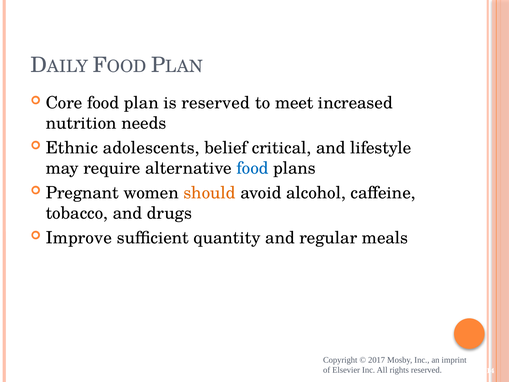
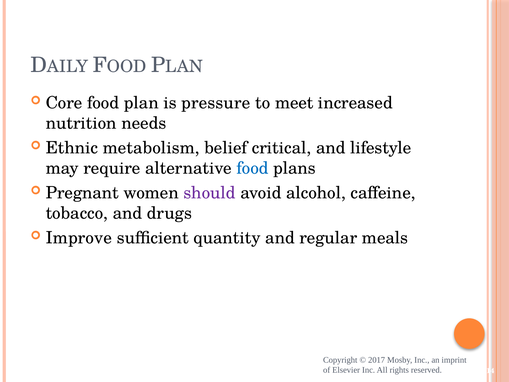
is reserved: reserved -> pressure (216, 103)
adolescents: adolescents -> metabolism (151, 148)
should colour: orange -> purple (210, 193)
